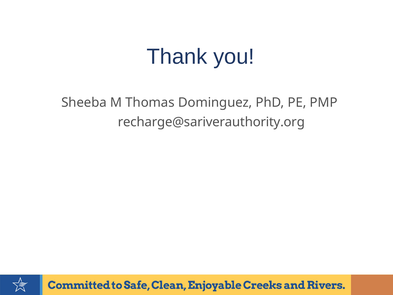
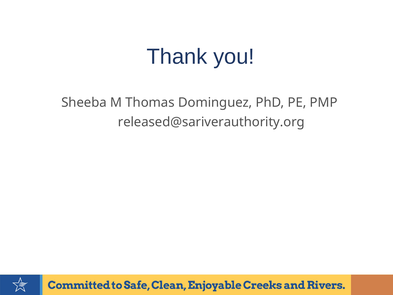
recharge@sariverauthority.org: recharge@sariverauthority.org -> released@sariverauthority.org (211, 122)
